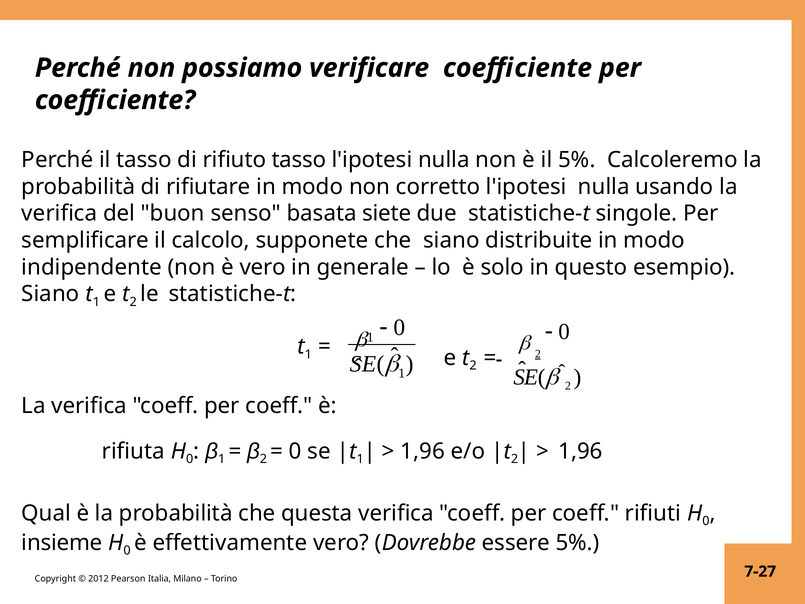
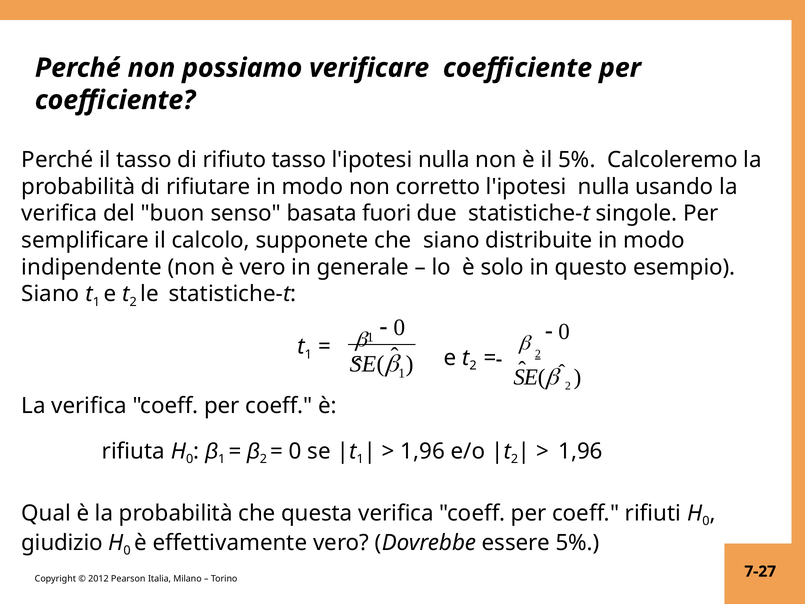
siete: siete -> fuori (387, 213)
insieme: insieme -> giudizio (62, 543)
